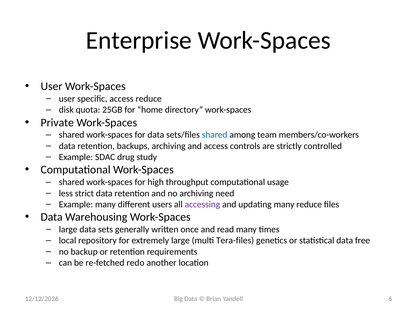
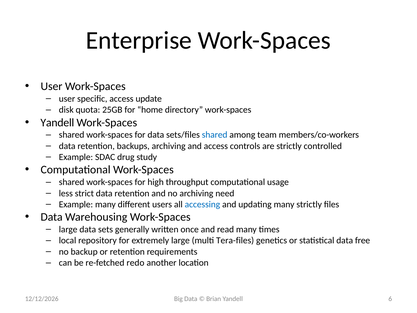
access reduce: reduce -> update (149, 99)
Private: Private -> Yandell (57, 122)
accessing colour: purple -> blue (202, 204)
many reduce: reduce -> strictly (309, 204)
